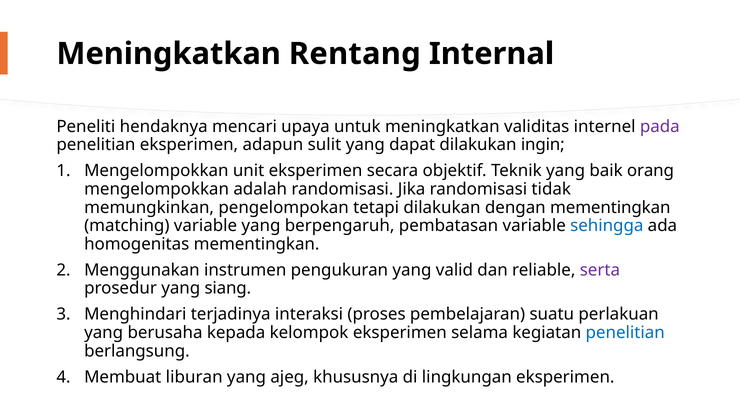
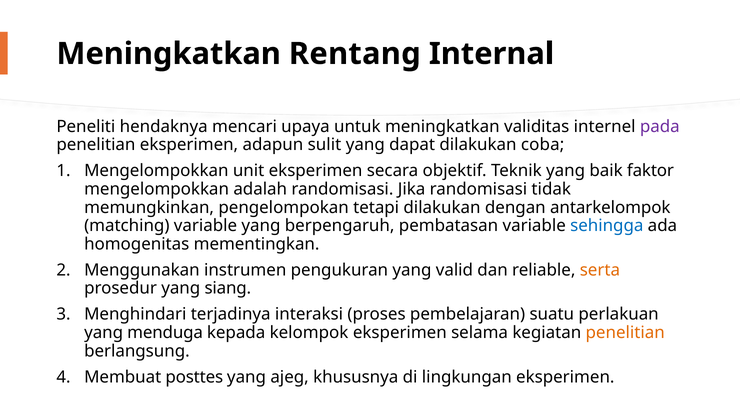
ingin: ingin -> coba (543, 145)
orang: orang -> faktor (650, 171)
dengan mementingkan: mementingkan -> antarkelompok (610, 208)
serta colour: purple -> orange (600, 270)
berusaha: berusaha -> menduga (165, 333)
penelitian colour: blue -> orange (625, 333)
liburan: liburan -> posttes (194, 377)
